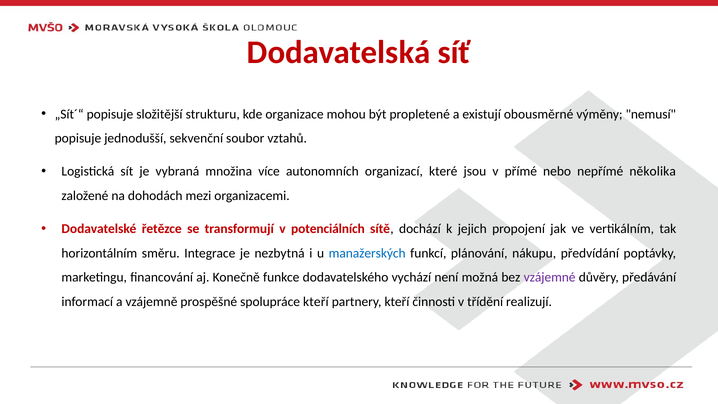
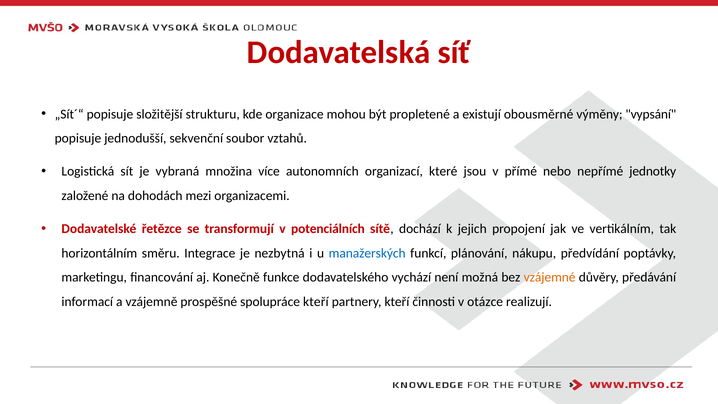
nemusí: nemusí -> vypsání (651, 114)
několika: několika -> jednotky (653, 171)
vzájemné colour: purple -> orange (550, 277)
třídění: třídění -> otázce (485, 302)
